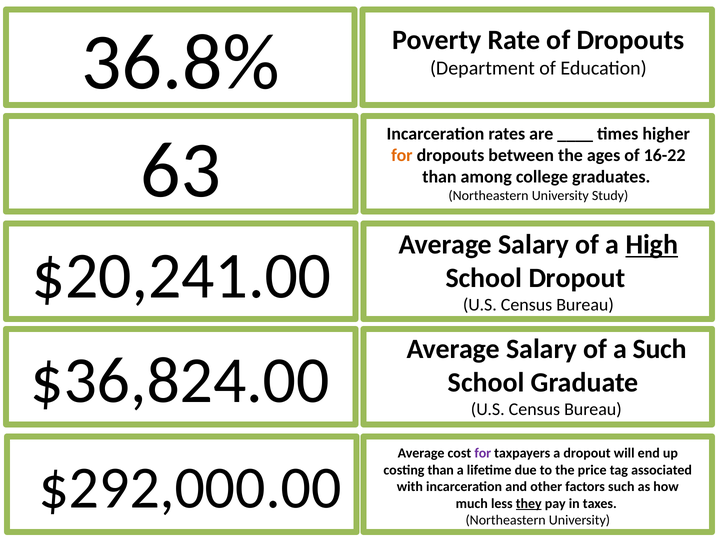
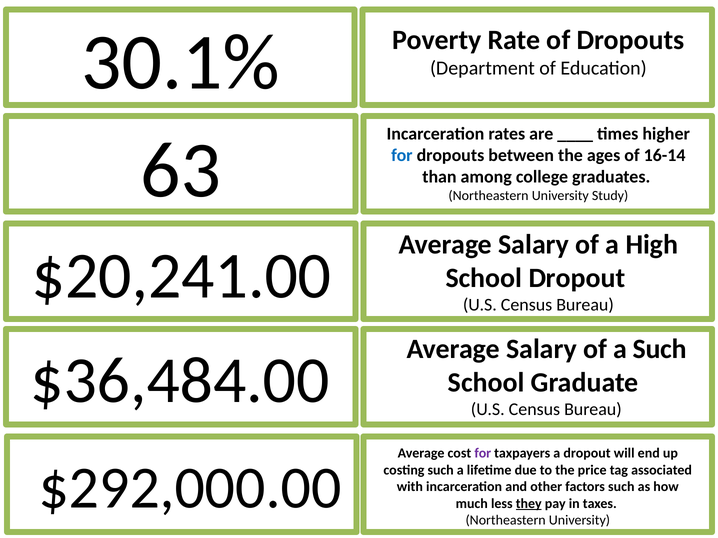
36.8%: 36.8% -> 30.1% (181, 62)
for colour: orange -> blue (402, 156)
16-22: 16-22 -> 16-14 (665, 156)
High underline: present -> none (652, 245)
$36,824.00: $36,824.00 -> $36,484.00 (180, 381)
costing than: than -> such (441, 470)
